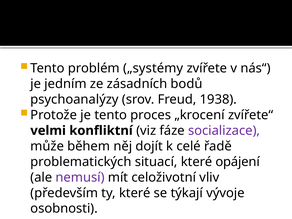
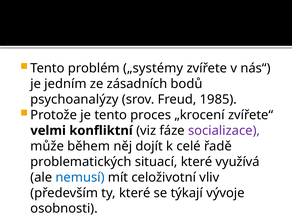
1938: 1938 -> 1985 (218, 99)
opájení: opájení -> využívá (238, 162)
nemusí colour: purple -> blue (80, 177)
